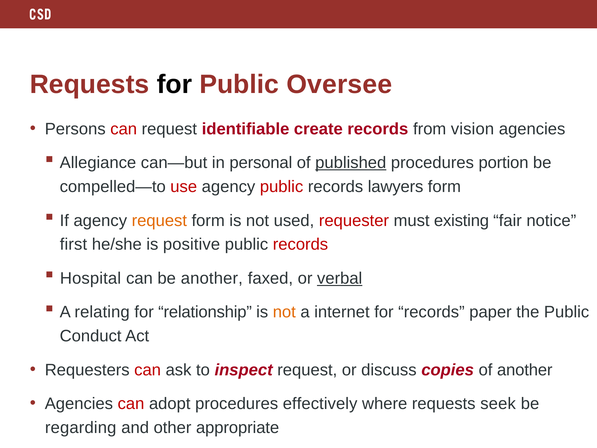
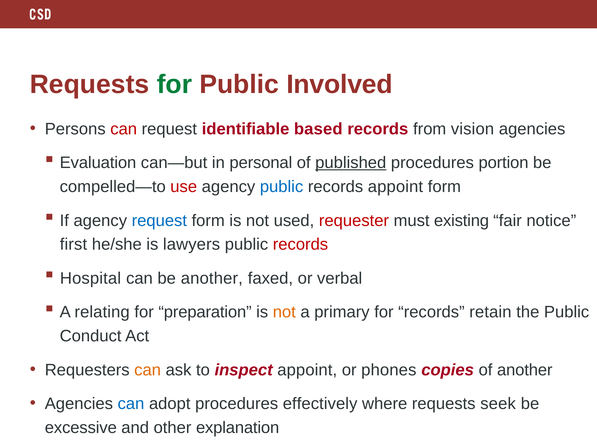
for colour: black -> green (174, 85)
Oversee: Oversee -> Involved (340, 85)
create: create -> based (318, 129)
Allegiance: Allegiance -> Evaluation (98, 163)
public colour: red -> blue (282, 187)
records lawyers: lawyers -> appoint (395, 187)
request colour: orange -> blue (159, 220)
positive: positive -> lawyers (192, 244)
verbal underline: present -> none (340, 278)
relationship: relationship -> preparation (205, 312)
internet: internet -> primary (342, 312)
paper: paper -> retain (490, 312)
can colour: red -> orange (148, 370)
inspect request: request -> appoint (307, 370)
discuss: discuss -> phones (389, 370)
can colour: red -> blue (131, 403)
regarding: regarding -> excessive (81, 427)
appropriate: appropriate -> explanation (238, 427)
